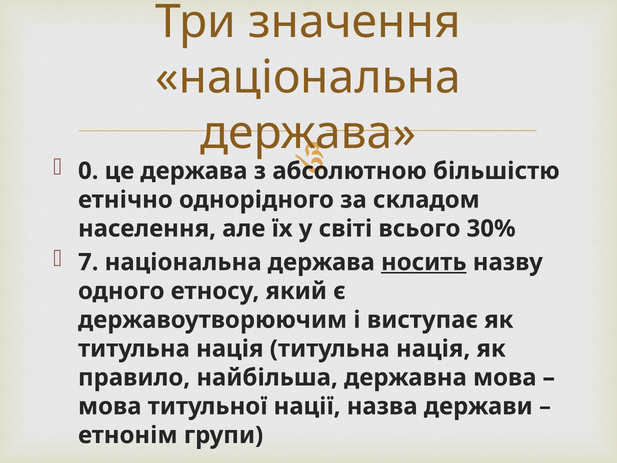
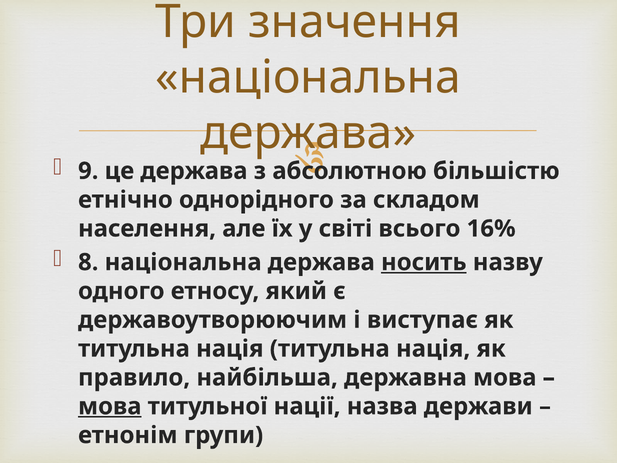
0: 0 -> 9 (88, 171)
30%: 30% -> 16% (491, 228)
7: 7 -> 8 (88, 262)
мова underline: none -> present (110, 406)
